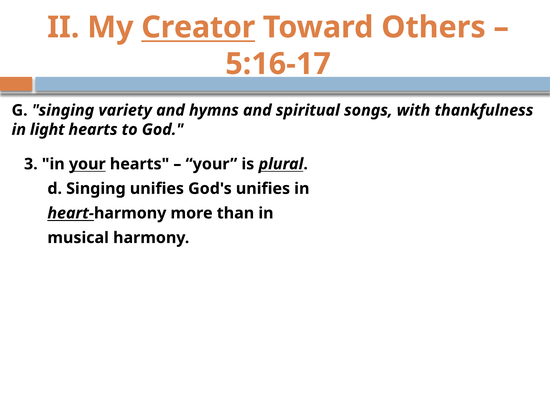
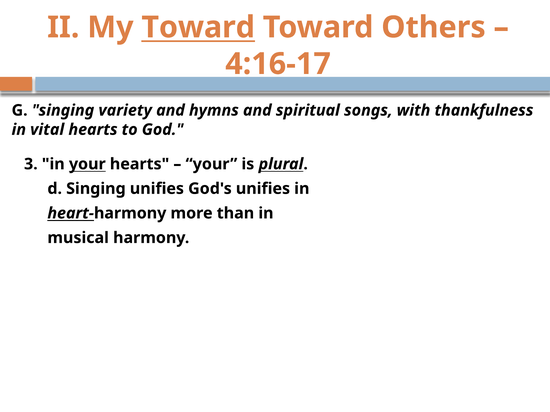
My Creator: Creator -> Toward (198, 27)
5:16-17: 5:16-17 -> 4:16-17 (278, 64)
light: light -> vital (47, 130)
